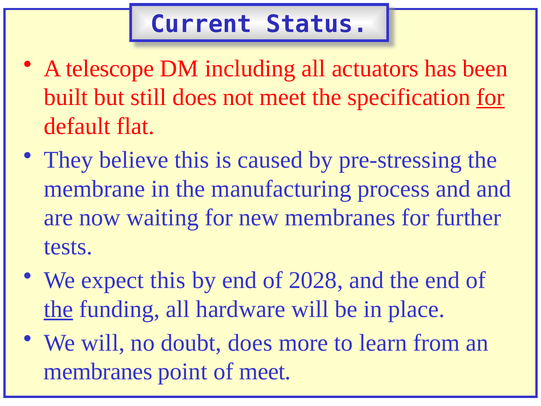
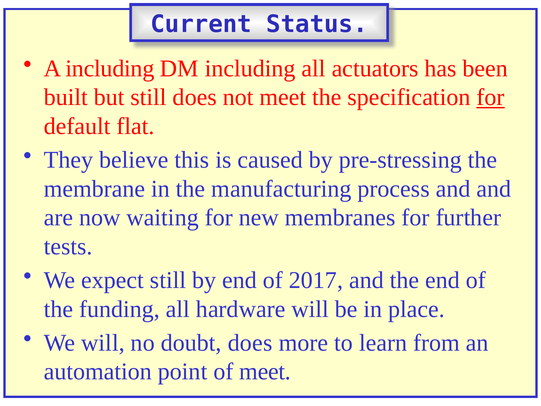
A telescope: telescope -> including (110, 68)
expect this: this -> still (168, 280)
2028: 2028 -> 2017 (316, 280)
the underline: present -> none (58, 309)
membranes: membranes -> automation (98, 371)
